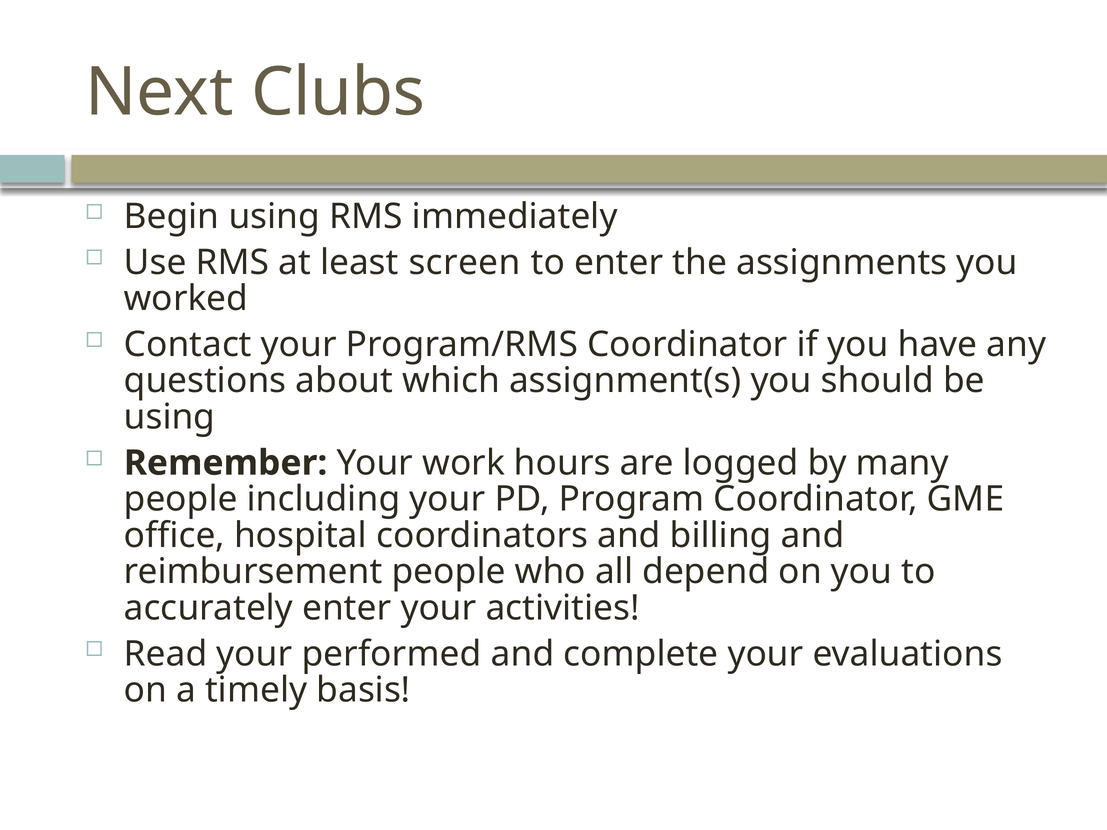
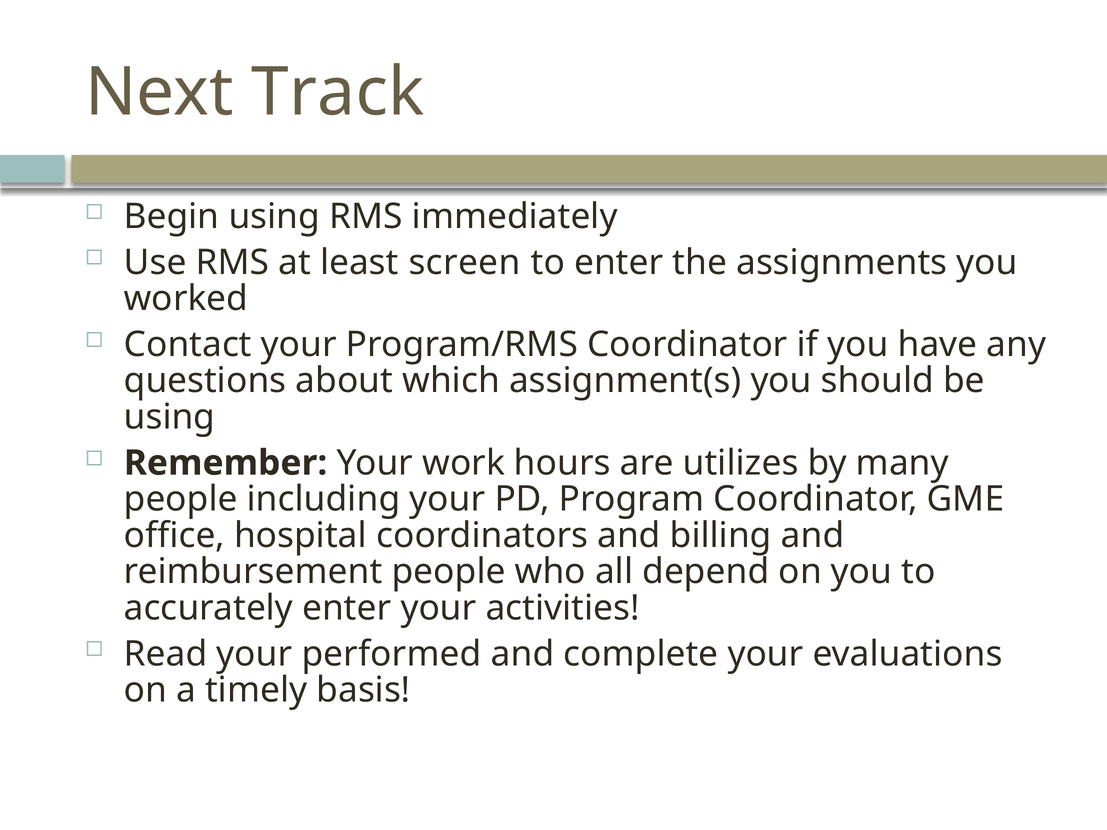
Clubs: Clubs -> Track (338, 92)
logged: logged -> utilizes (741, 463)
